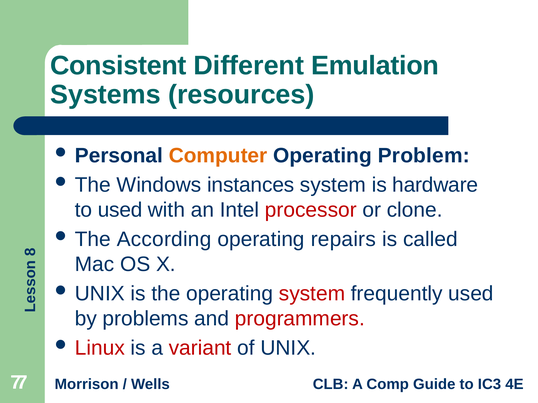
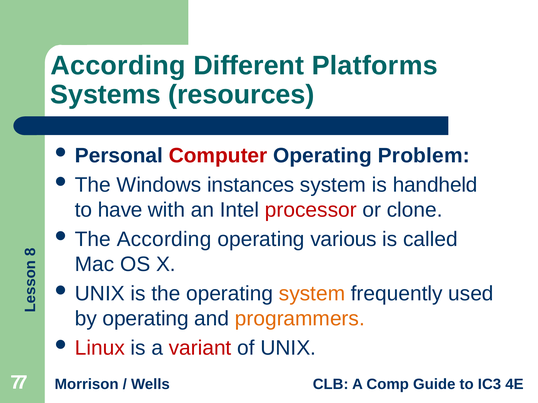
Consistent: Consistent -> According (118, 66)
Emulation: Emulation -> Platforms (375, 66)
Computer colour: orange -> red (218, 156)
hardware: hardware -> handheld (435, 185)
to used: used -> have (120, 210)
repairs: repairs -> various (344, 239)
system colour: red -> orange (312, 294)
by problems: problems -> operating (146, 319)
programmers colour: red -> orange (300, 319)
